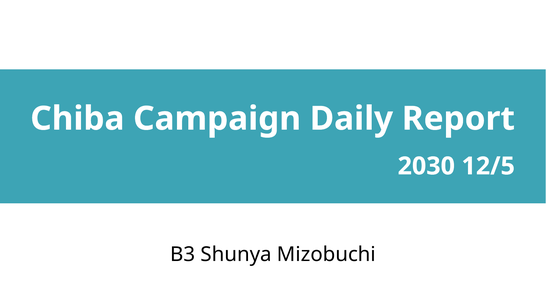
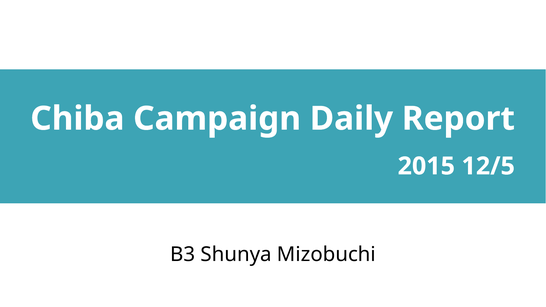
2030: 2030 -> 2015 (426, 166)
